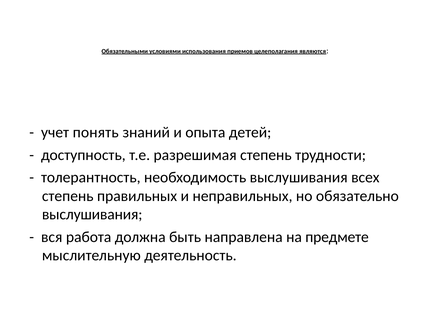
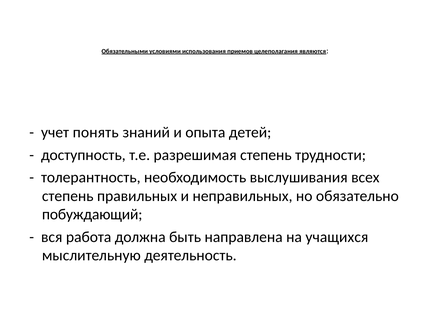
выслушивания: выслушивания -> побуждающий (92, 215)
предмете: предмете -> учащихся (337, 237)
